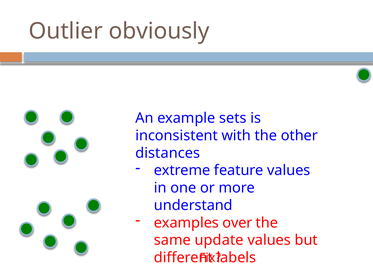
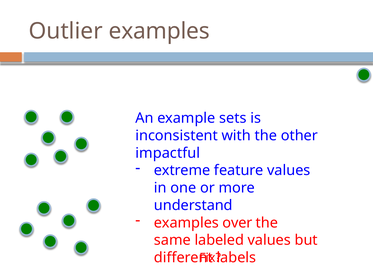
Outlier obviously: obviously -> examples (159, 31)
distances: distances -> impactful (168, 153)
update: update -> labeled (219, 240)
